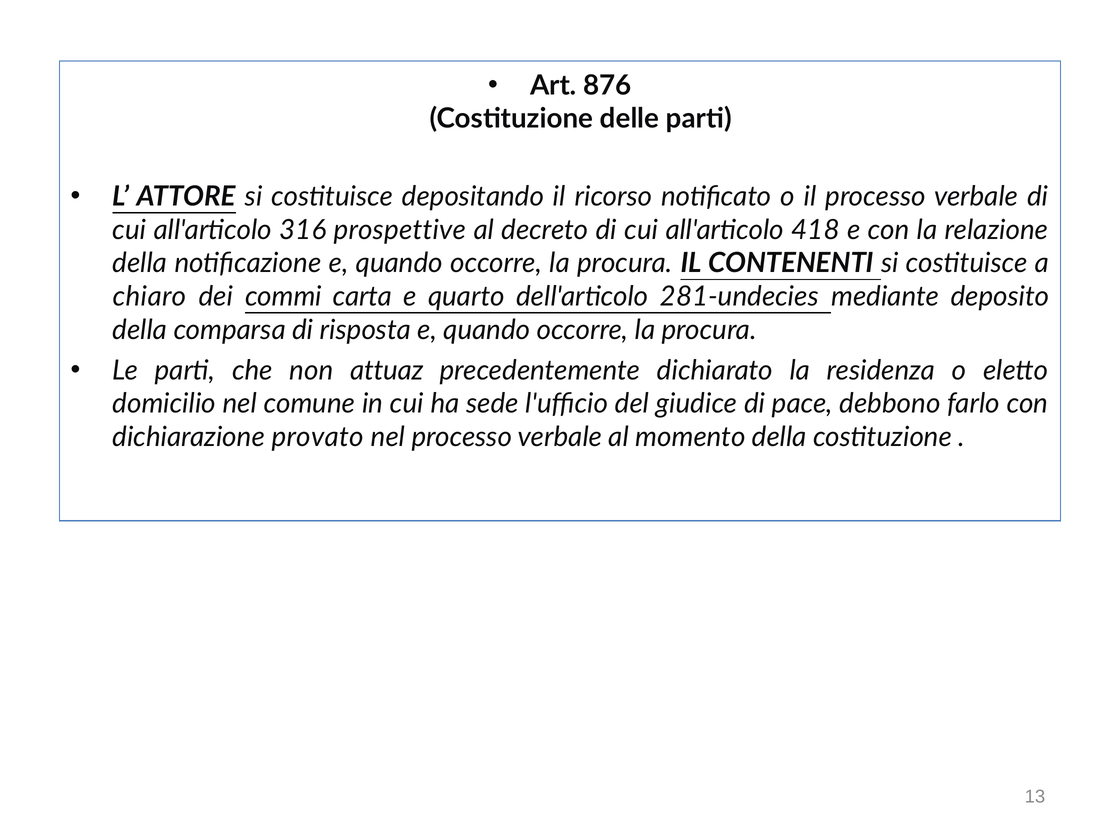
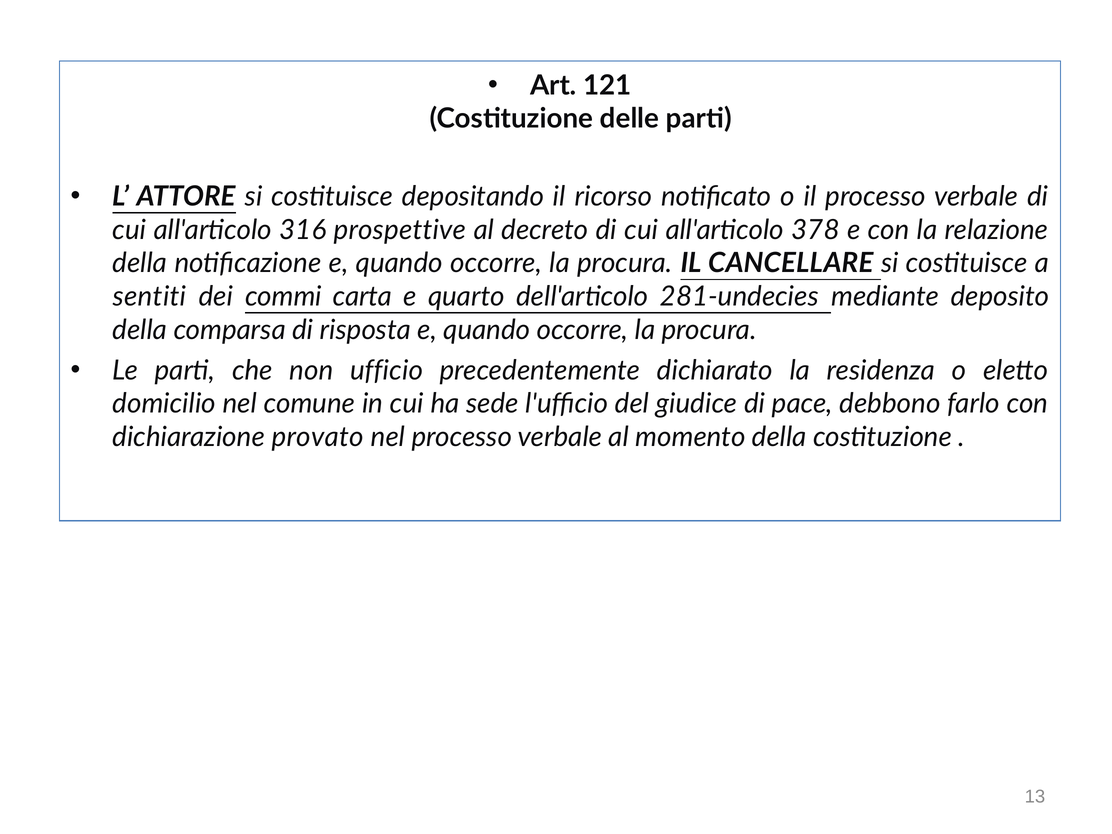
876: 876 -> 121 (607, 85)
418: 418 -> 378 (815, 230)
CONTENENTI: CONTENENTI -> CANCELLARE (791, 263)
chiaro: chiaro -> sentiti (150, 297)
attuaz: attuaz -> ufficio (387, 370)
